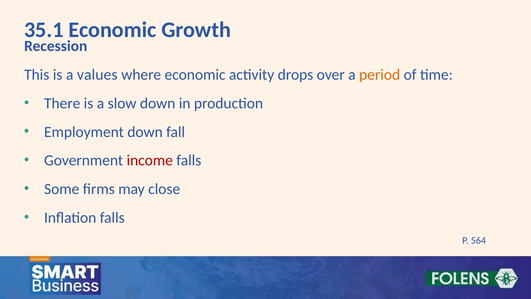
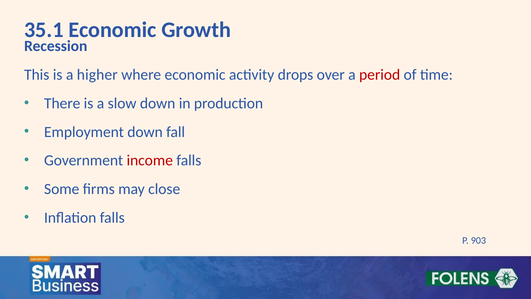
values: values -> higher (97, 75)
period colour: orange -> red (380, 75)
564: 564 -> 903 (478, 240)
